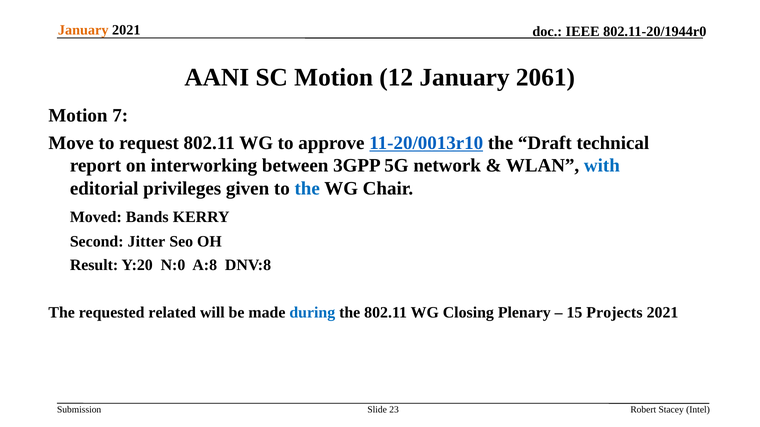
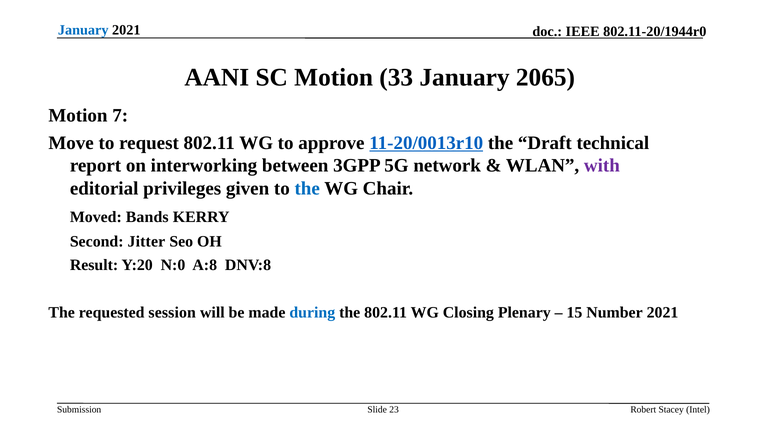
January colour: orange -> blue (83, 30)
12: 12 -> 33 (396, 78)
2061: 2061 -> 2065 (545, 78)
with colour: blue -> purple (602, 166)
related: related -> session (172, 313)
Projects: Projects -> Number (615, 313)
